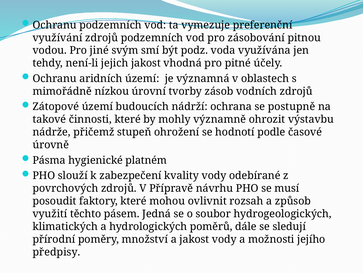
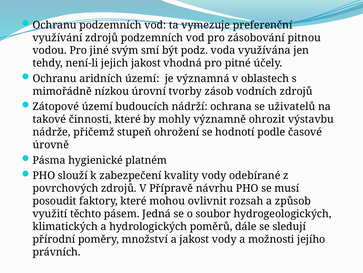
postupně: postupně -> uživatelů (292, 106)
předpisy: předpisy -> právních (57, 251)
